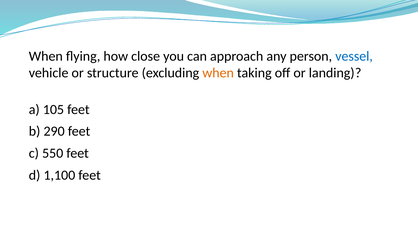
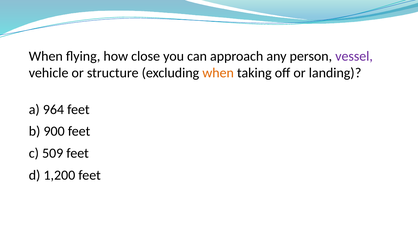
vessel colour: blue -> purple (354, 56)
105: 105 -> 964 (53, 110)
290: 290 -> 900 (54, 131)
550: 550 -> 509 (53, 153)
1,100: 1,100 -> 1,200 (59, 175)
